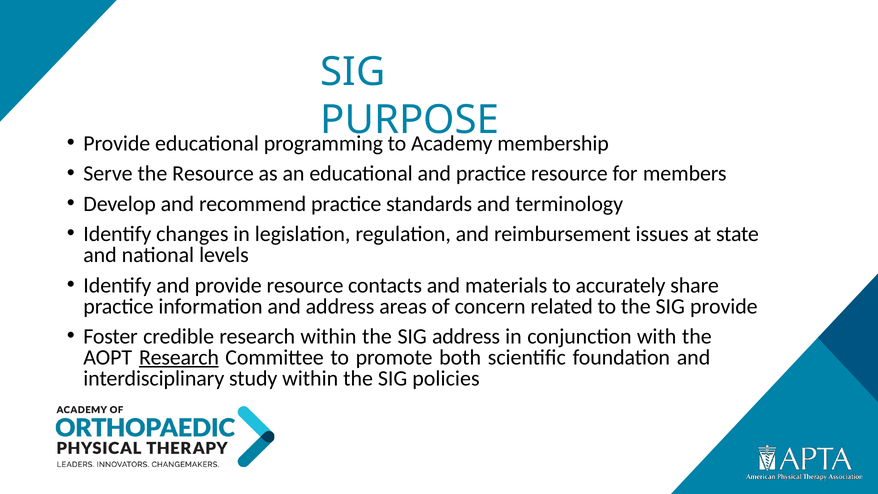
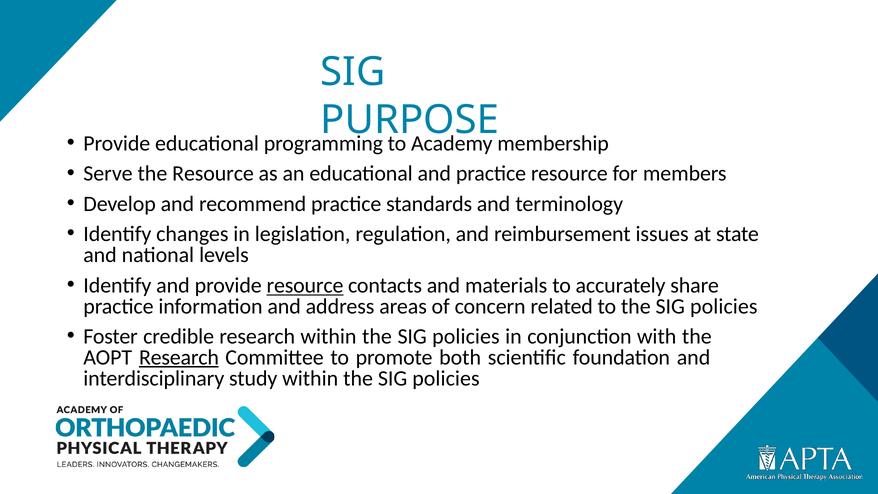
resource underline: none -> present (305, 285)
to the SIG provide: provide -> policies (724, 306)
address: address -> policies (466, 336)
